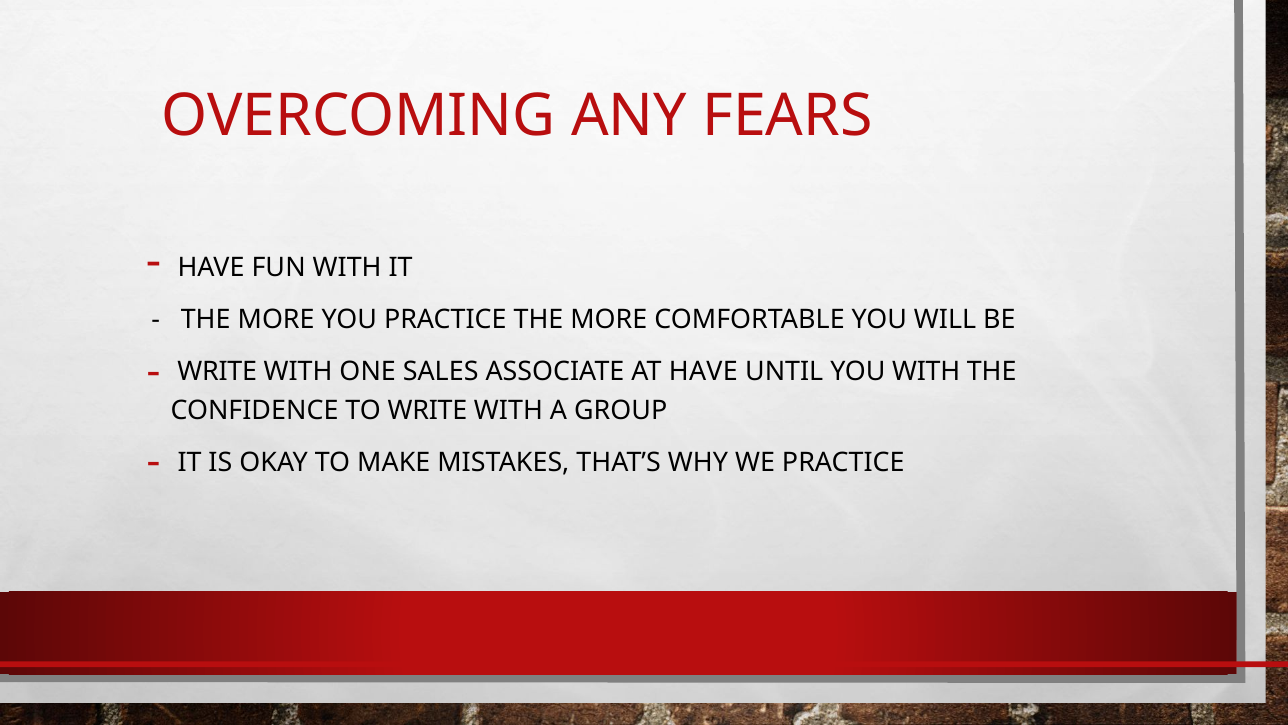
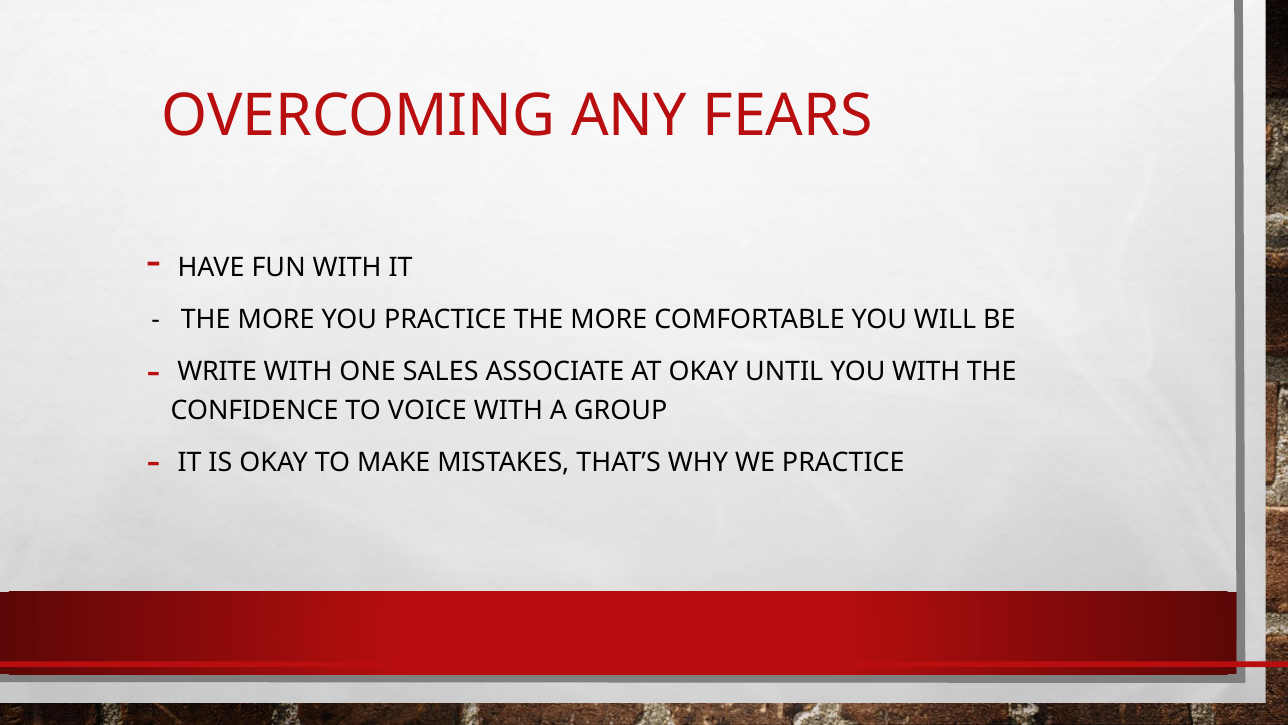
AT HAVE: HAVE -> OKAY (703, 372)
TO WRITE: WRITE -> VOICE (427, 410)
